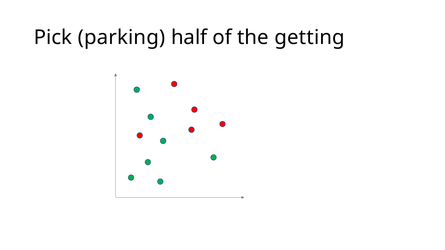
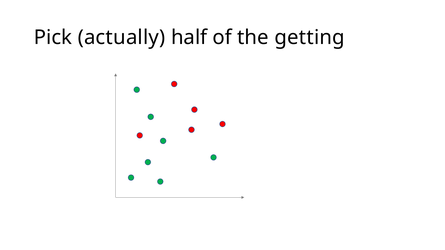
parking: parking -> actually (122, 37)
